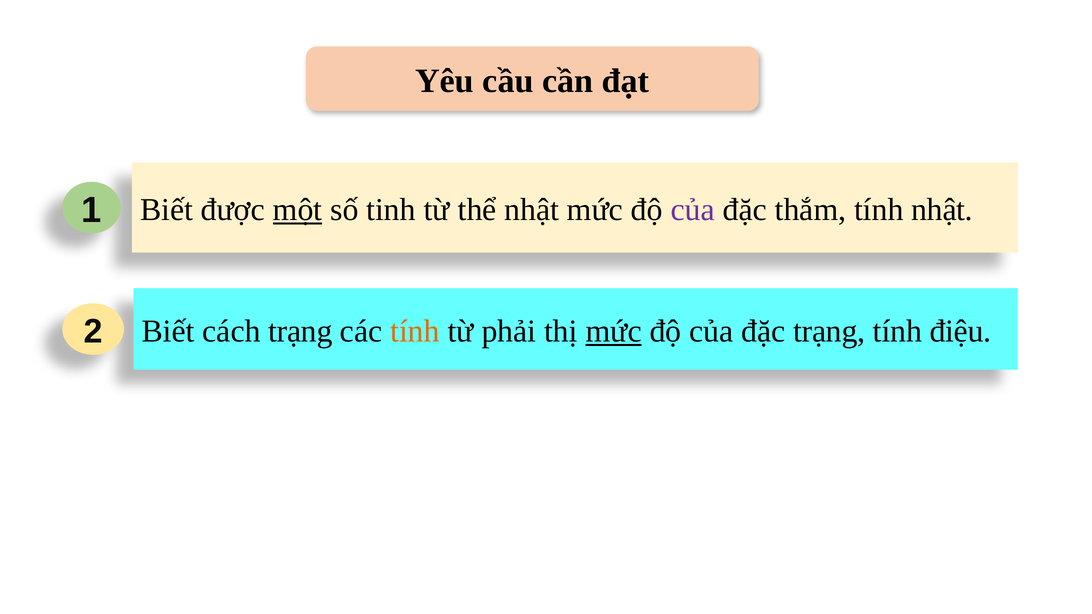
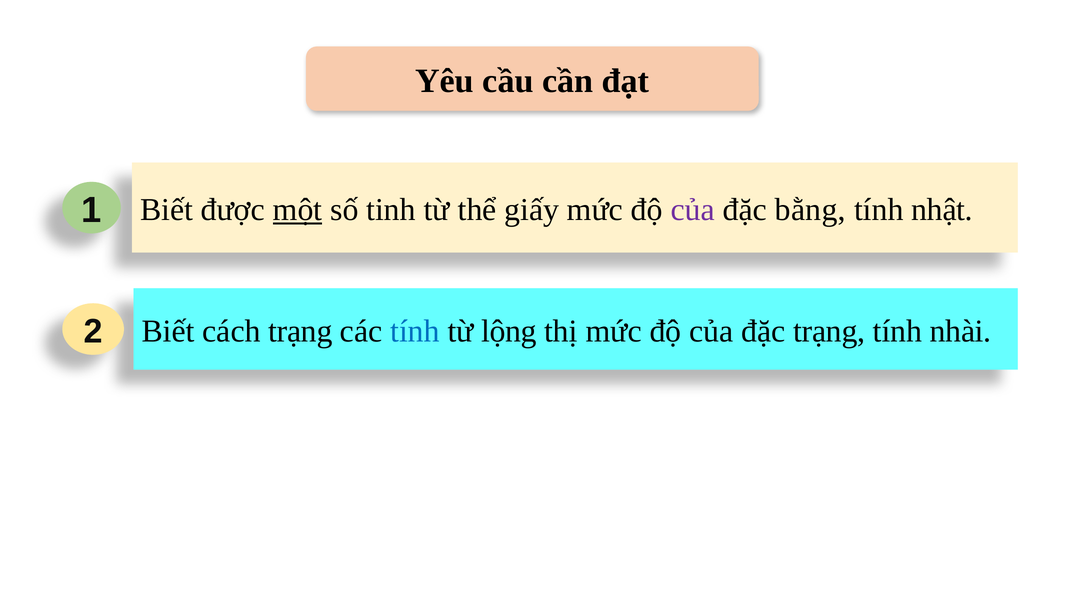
thể nhật: nhật -> giấy (532, 210)
thắm: thắm -> bằng (810, 210)
tính colour: orange -> blue (415, 331)
phải: phải -> lộng (509, 331)
mức underline: present -> none (614, 331)
điệu: điệu -> nhài (961, 331)
